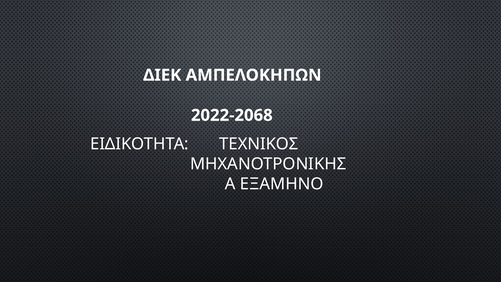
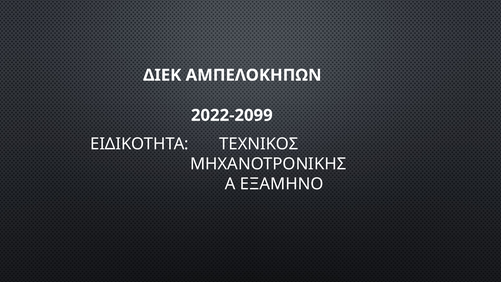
2022-2068: 2022-2068 -> 2022-2099 (232, 115)
